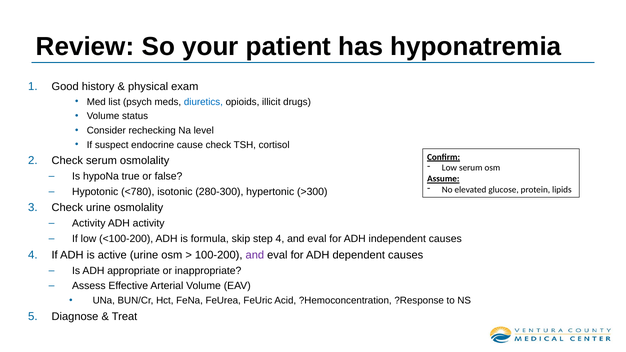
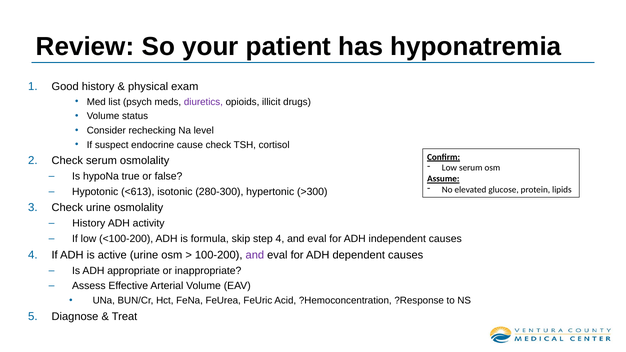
diuretics colour: blue -> purple (203, 102)
<780: <780 -> <613 (138, 192)
Activity: Activity -> History (89, 224)
